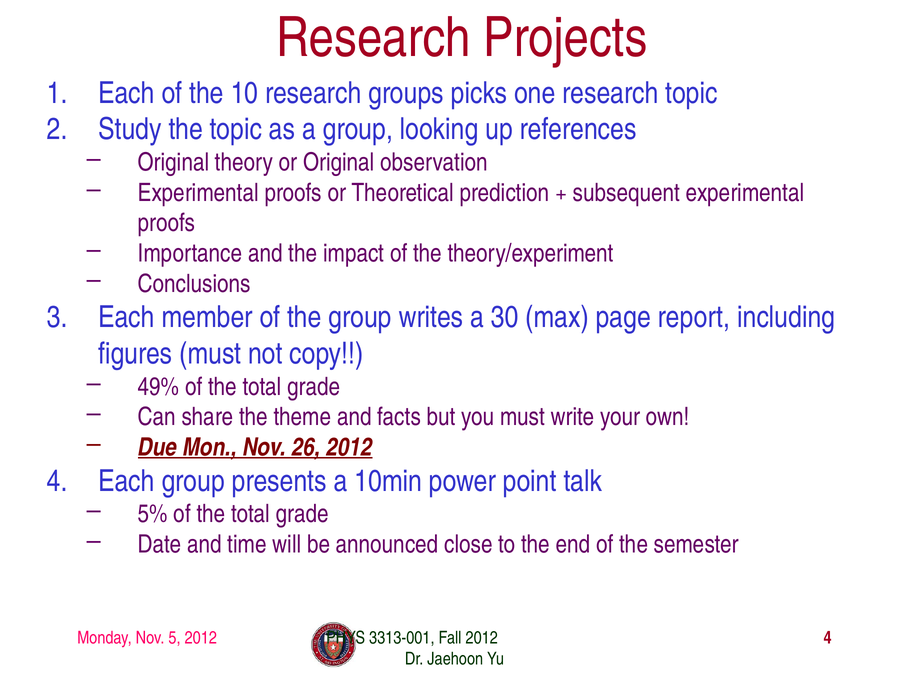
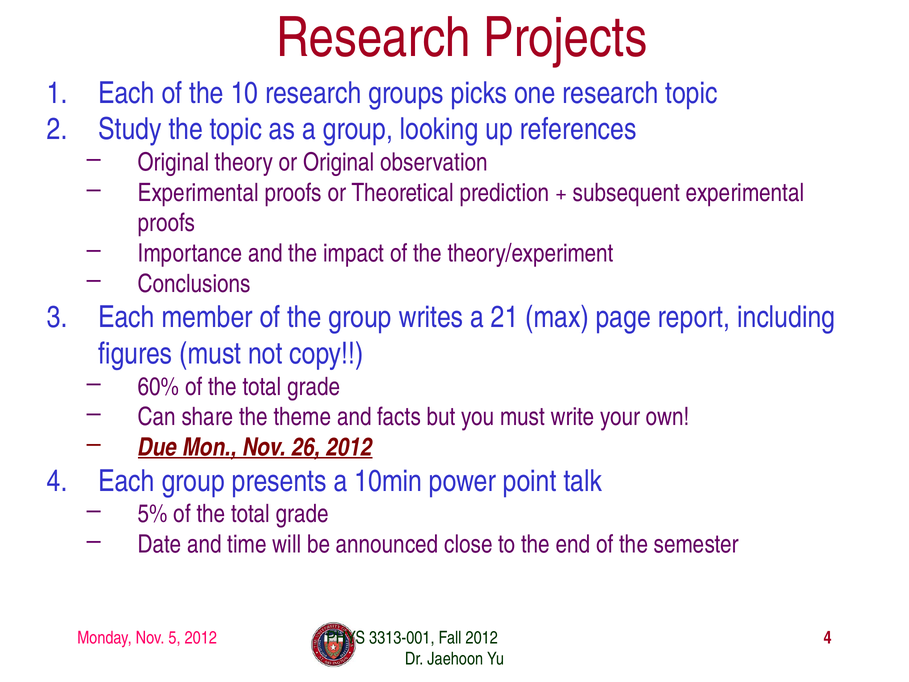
30: 30 -> 21 (505, 317)
49%: 49% -> 60% (159, 387)
